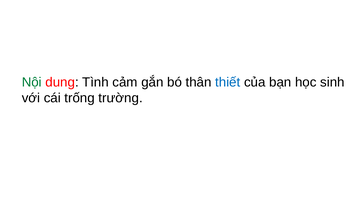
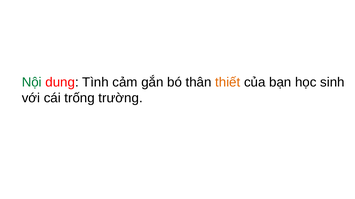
thiết colour: blue -> orange (228, 82)
